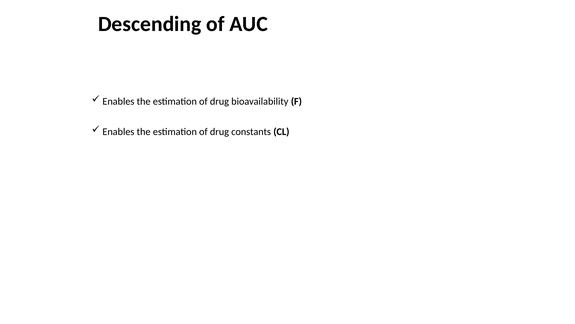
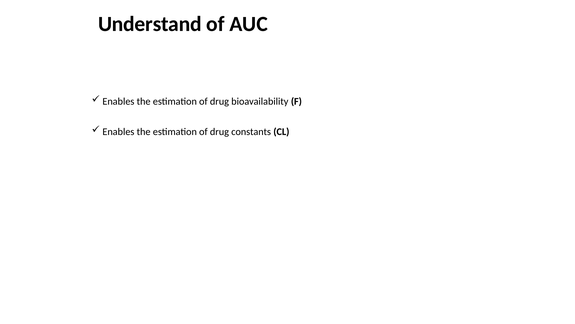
Descending: Descending -> Understand (150, 24)
